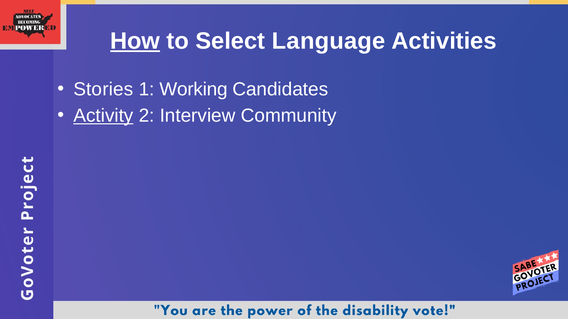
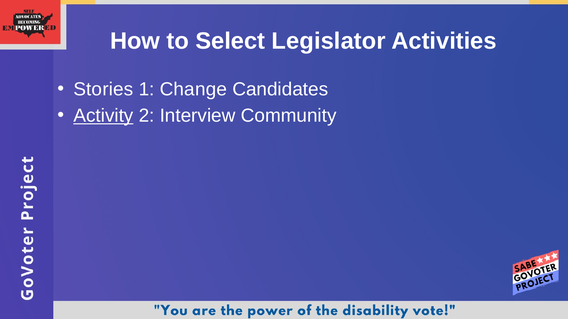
How underline: present -> none (135, 41)
Language: Language -> Legislator (329, 41)
Working: Working -> Change (193, 89)
